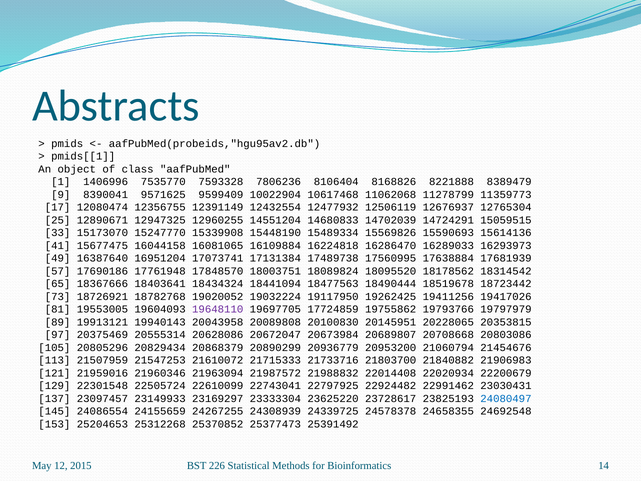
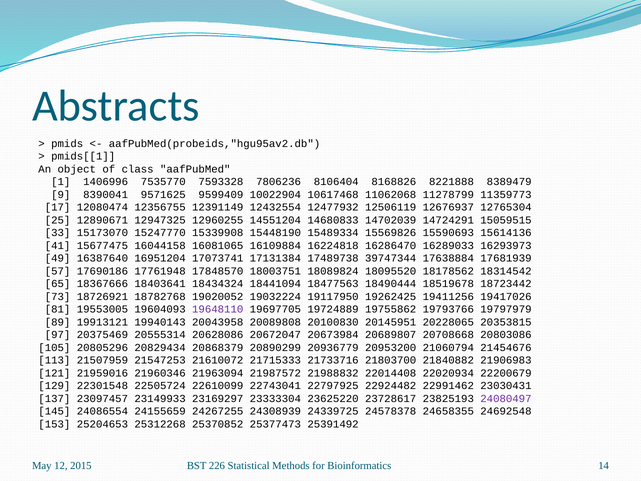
17560995: 17560995 -> 39747344 (391, 258)
17724859: 17724859 -> 19724889 (333, 309)
24080497 colour: blue -> purple (506, 398)
